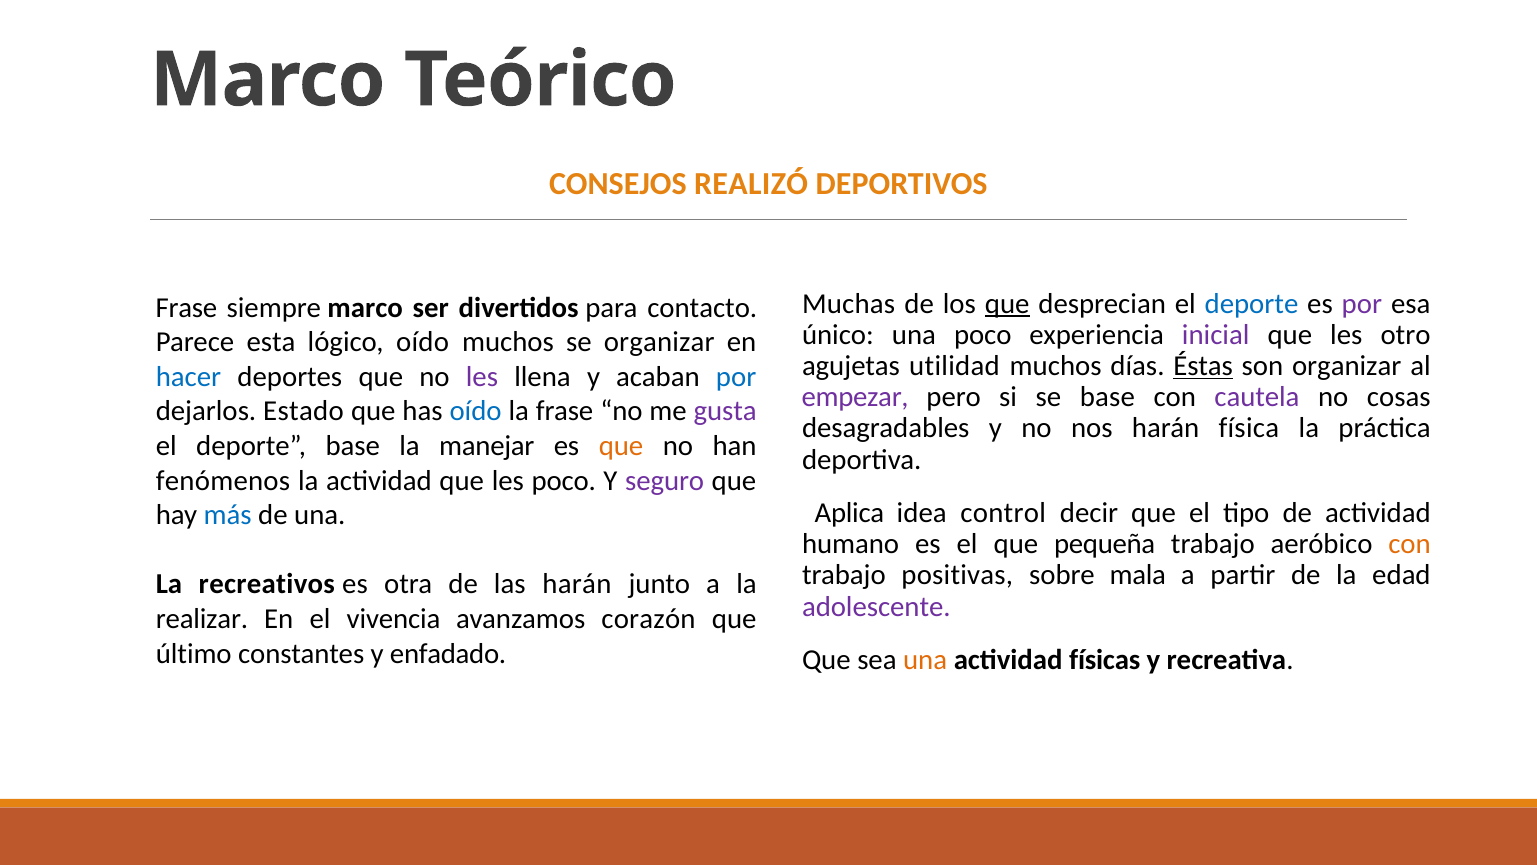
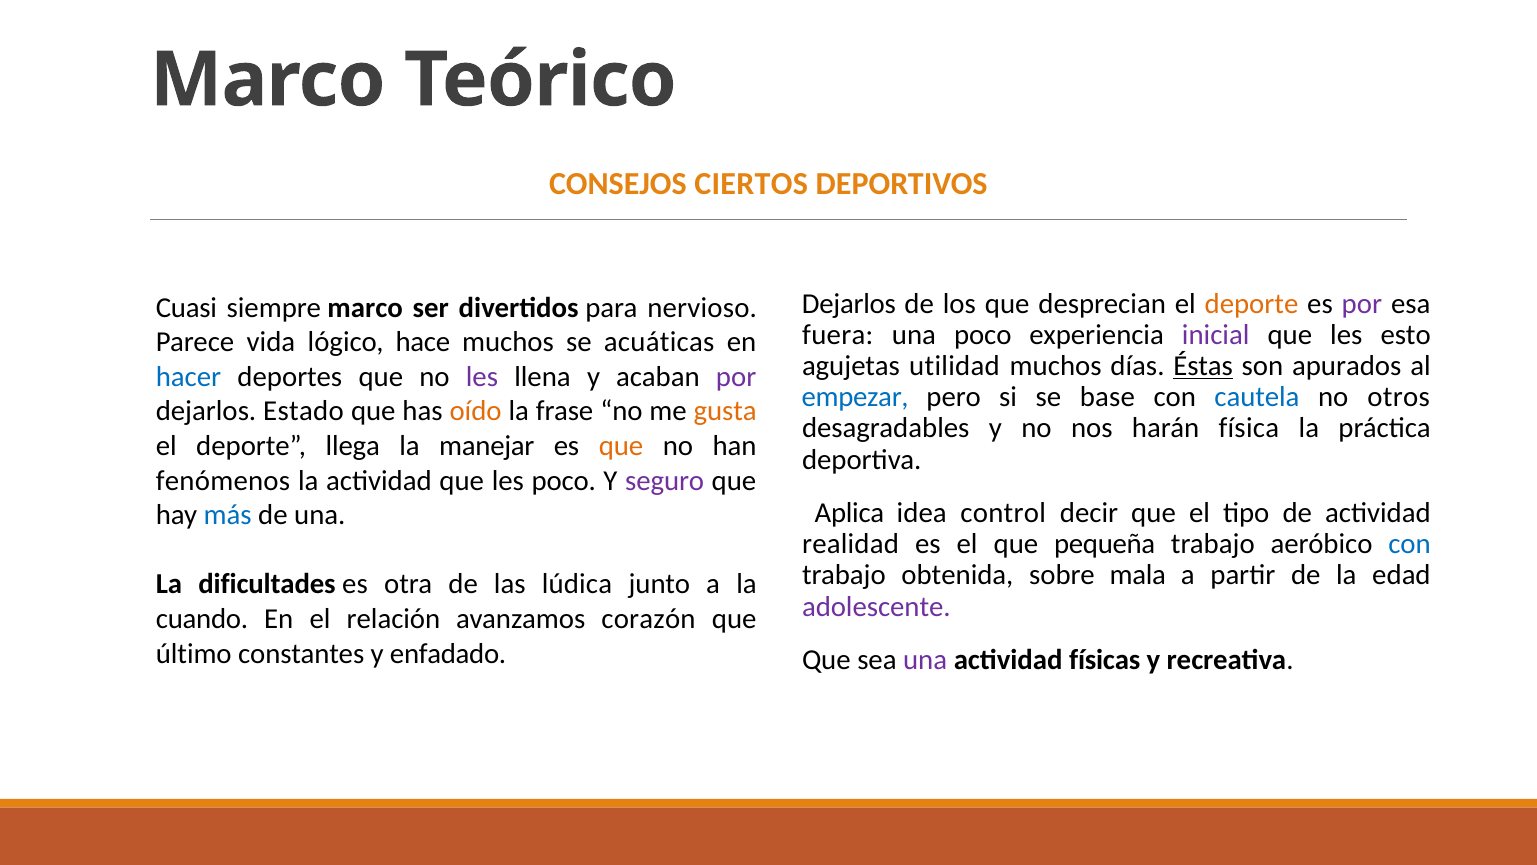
REALIZÓ: REALIZÓ -> CIERTOS (751, 183)
Muchas: Muchas -> Dejarlos (849, 304)
que underline: present -> none (1007, 304)
deporte colour: blue -> orange (1252, 304)
Frase: Frase -> Cuasi (186, 307)
contacto: contacto -> nervioso (702, 307)
único: único -> fuera (838, 335)
otro: otro -> esto (1406, 335)
esta: esta -> vida (271, 342)
lógico oído: oído -> hace (423, 342)
se organizar: organizar -> acuáticas (659, 342)
son organizar: organizar -> apurados (1347, 366)
por colour: blue -> purple (736, 377)
empezar colour: purple -> blue (855, 397)
cautela colour: purple -> blue (1257, 397)
cosas: cosas -> otros (1399, 397)
oído colour: blue -> orange (476, 411)
gusta colour: purple -> orange (725, 411)
deporte base: base -> llega (353, 446)
humano: humano -> realidad (850, 544)
con colour: orange -> blue (1410, 544)
positivas: positivas -> obtenida (957, 575)
recreativos: recreativos -> dificultades (267, 584)
las harán: harán -> lúdica (577, 584)
realizar: realizar -> cuando (202, 619)
vivencia: vivencia -> relación (393, 619)
una colour: orange -> purple (925, 660)
